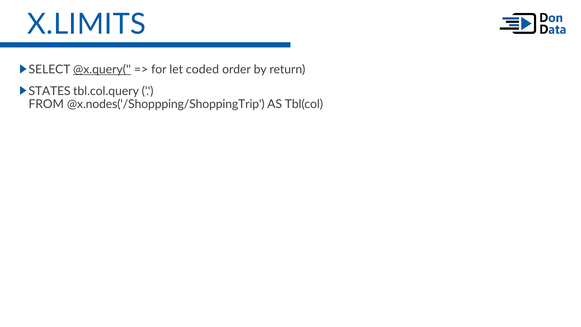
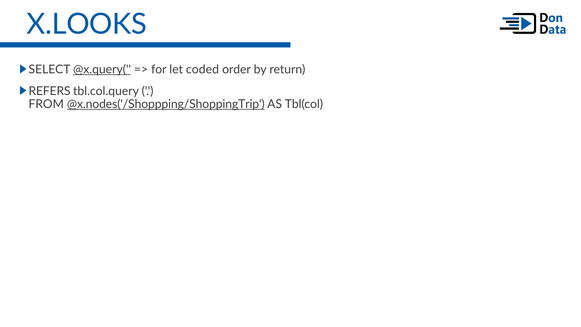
X.LIMITS: X.LIMITS -> X.LOOKS (87, 24)
STATES: STATES -> REFERS (50, 91)
@x.nodes('/Shoppping/ShoppingTrip underline: none -> present (166, 104)
